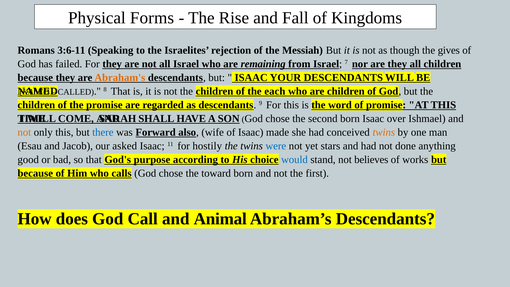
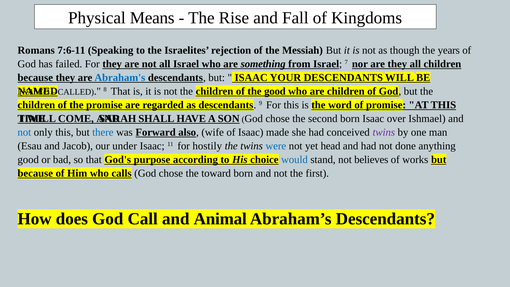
Forms: Forms -> Means (152, 18)
3:6-11: 3:6-11 -> 7:6-11 (71, 50)
gives: gives -> years (449, 50)
remaining: remaining -> something (263, 64)
Abraham's colour: orange -> blue (120, 78)
the each: each -> good (275, 91)
not colour: orange -> blue (24, 132)
twins colour: orange -> purple (384, 132)
asked: asked -> under (125, 146)
stars: stars -> head (331, 146)
